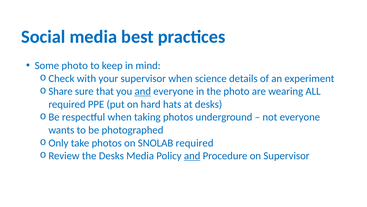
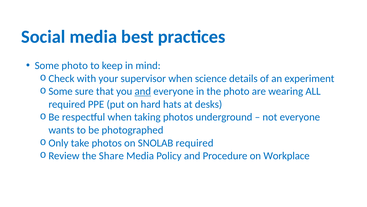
Share: Share -> Some (61, 91)
the Desks: Desks -> Share (111, 155)
and underline: present -> none (192, 155)
on Supervisor: Supervisor -> Workplace (287, 155)
